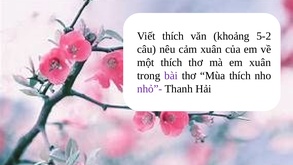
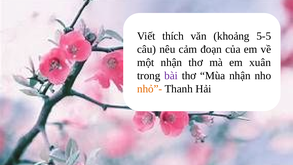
5-2: 5-2 -> 5-5 (264, 36)
cảm xuân: xuân -> đoạn (211, 49)
một thích: thích -> nhận (171, 62)
Mùa thích: thích -> nhận (240, 76)
nhỏ”- colour: purple -> orange (150, 89)
